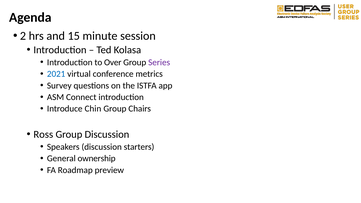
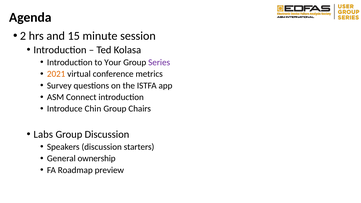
Over: Over -> Your (113, 62)
2021 colour: blue -> orange (56, 74)
Ross: Ross -> Labs (43, 134)
